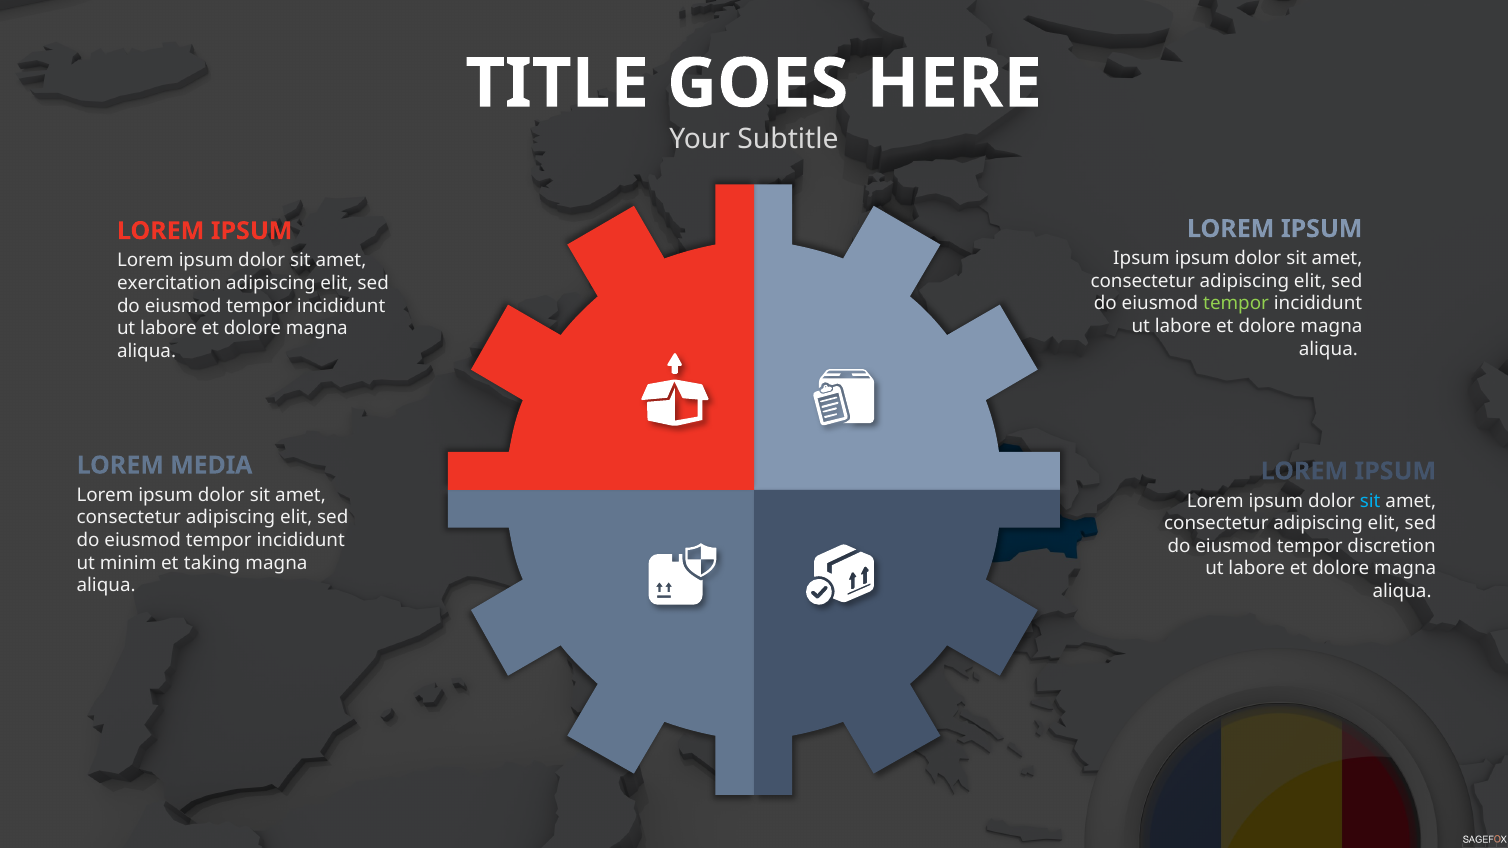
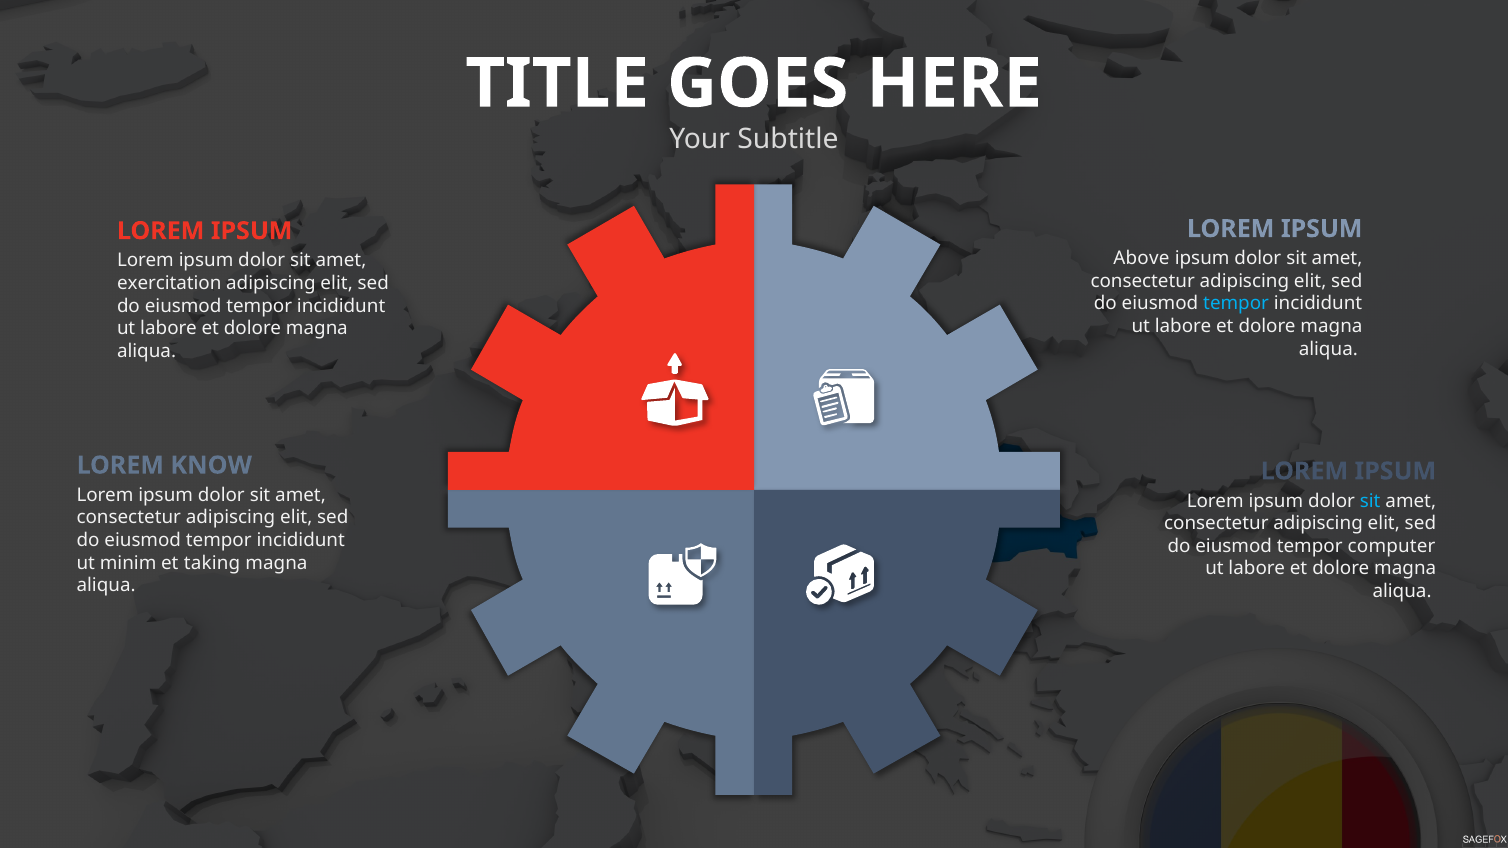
Ipsum: Ipsum -> Above (1141, 259)
tempor colour: light green -> light blue (1236, 304)
MEDIA: MEDIA -> KNOW (211, 465)
discretion: discretion -> computer (1392, 546)
